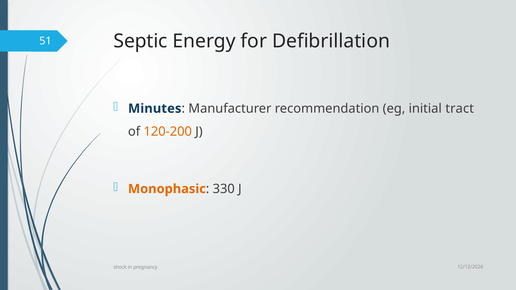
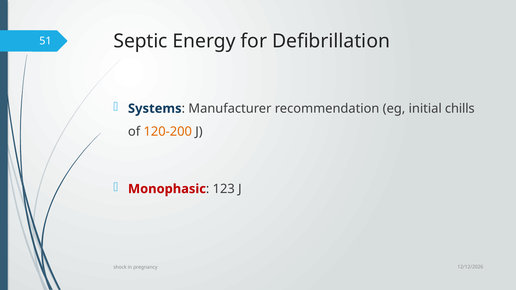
Minutes: Minutes -> Systems (155, 109)
tract: tract -> chills (460, 109)
Monophasic colour: orange -> red (167, 189)
330: 330 -> 123 (224, 189)
